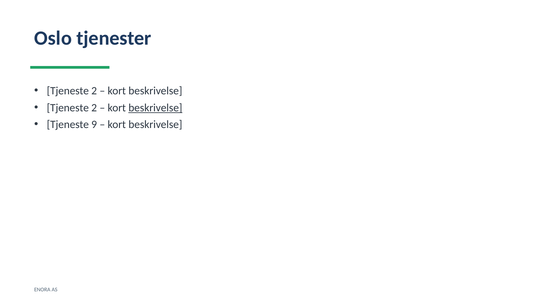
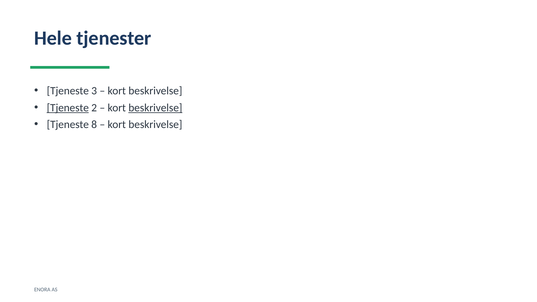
Oslo: Oslo -> Hele (53, 38)
2: 2 -> 3 (94, 91)
Tjeneste underline: none -> present (68, 108)
9: 9 -> 8 (94, 125)
